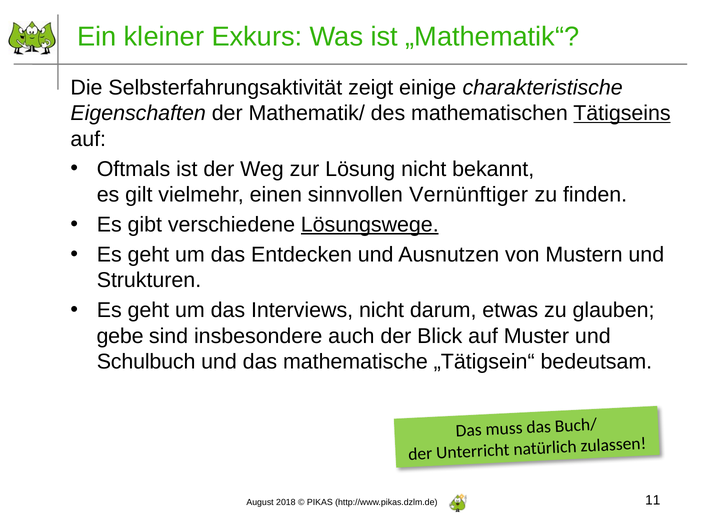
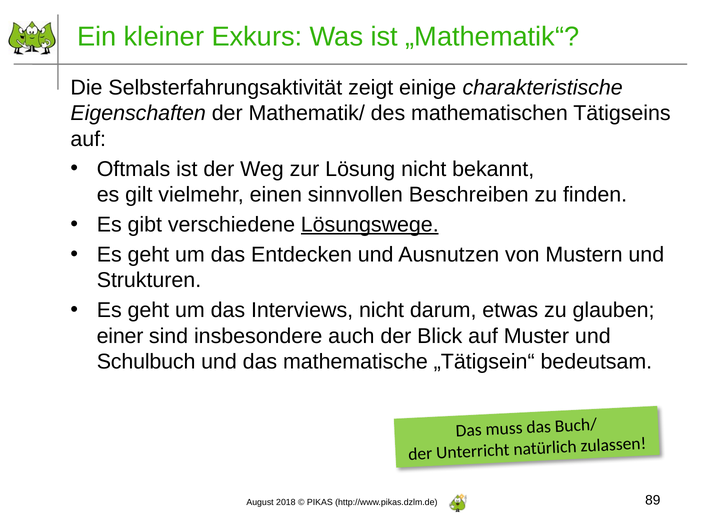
Tätigseins underline: present -> none (622, 113)
Vernünftiger: Vernünftiger -> Beschreiben (469, 195)
gebe: gebe -> einer (120, 336)
11: 11 -> 89 (653, 500)
